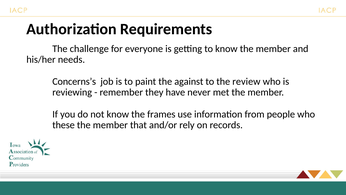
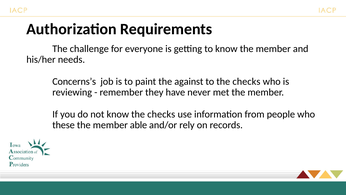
to the review: review -> checks (246, 81)
know the frames: frames -> checks (161, 114)
that: that -> able (138, 125)
